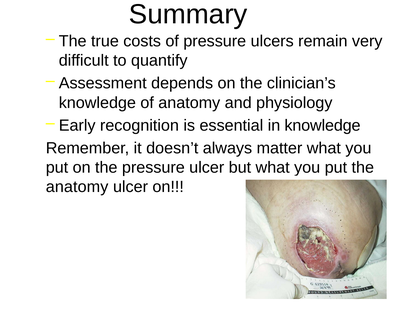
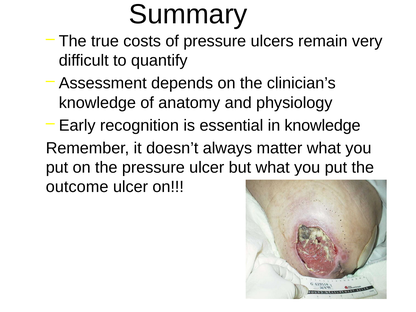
anatomy: anatomy -> outcome (77, 187)
